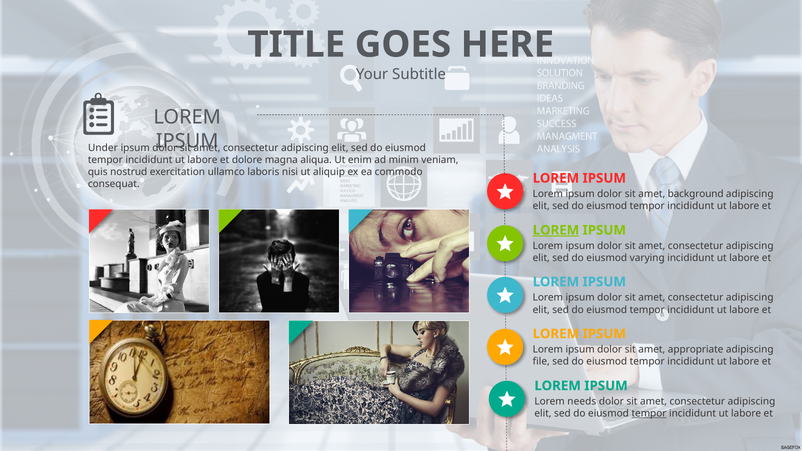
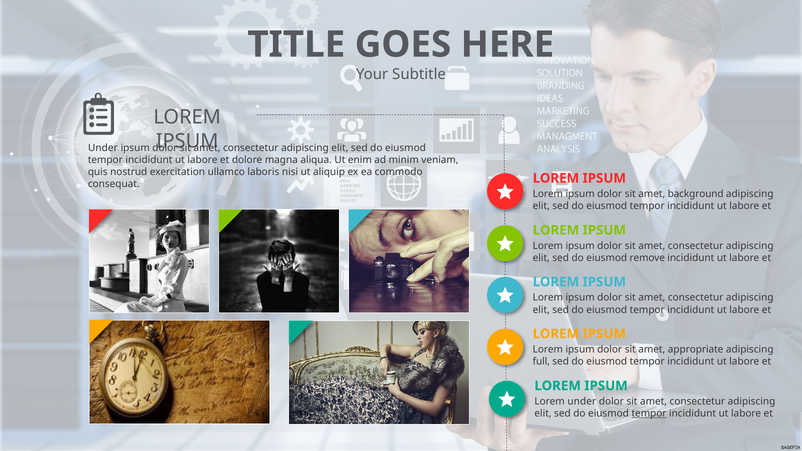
LOREM underline: present -> none (556, 230)
varying: varying -> remove (647, 258)
file: file -> full (541, 362)
Lorem needs: needs -> under (582, 402)
